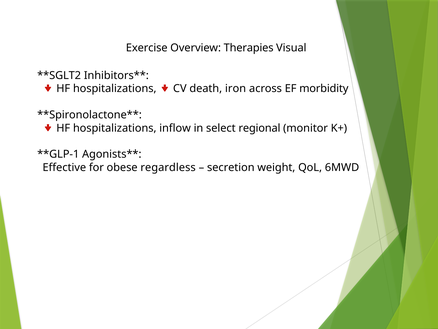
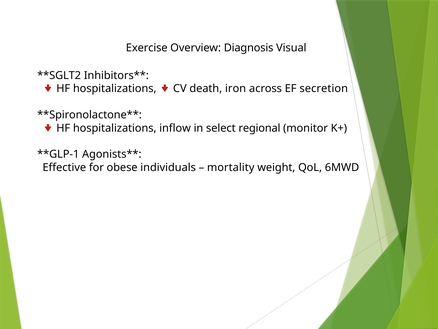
Therapies: Therapies -> Diagnosis (249, 48)
morbidity: morbidity -> secretion (324, 88)
regardless: regardless -> individuals (168, 167)
secretion: secretion -> mortality (231, 167)
